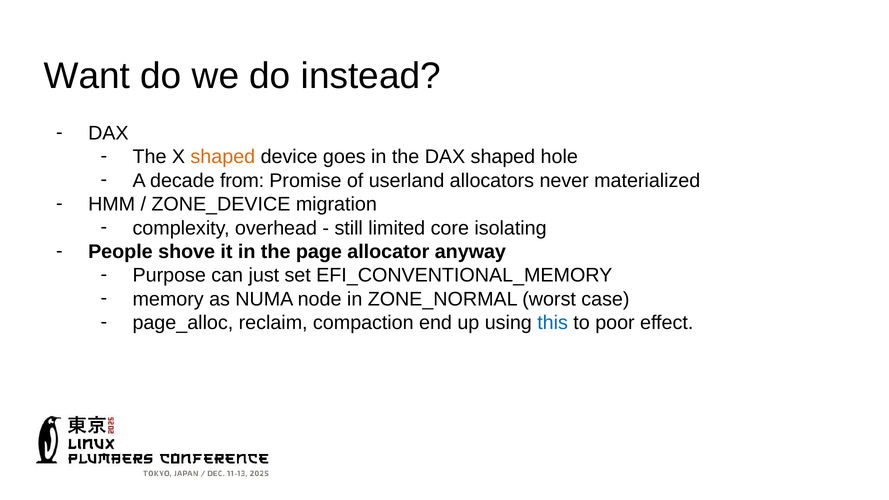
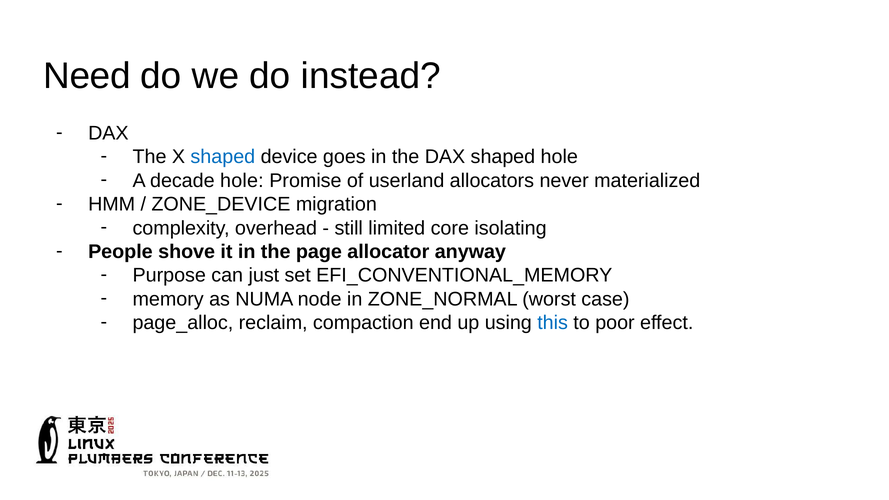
Want: Want -> Need (87, 76)
shaped colour: orange -> blue (223, 157)
decade from: from -> hole (242, 181)
